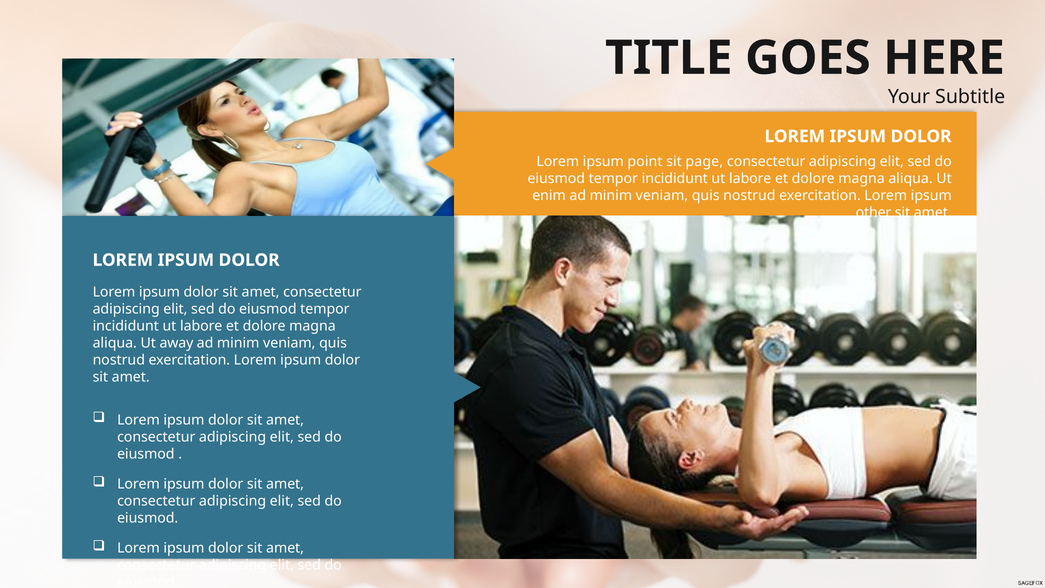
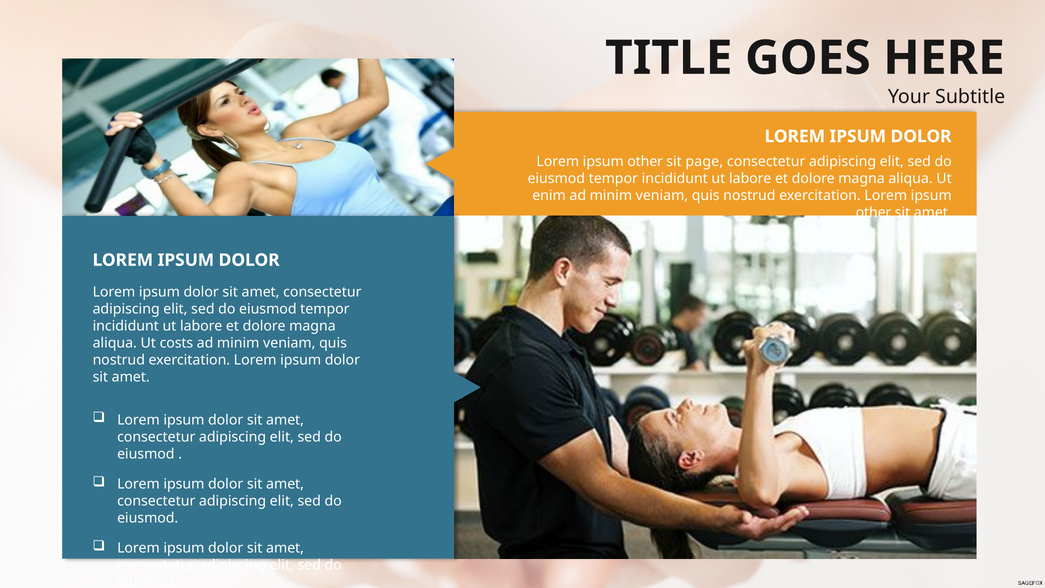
point: point -> other (645, 162)
away: away -> costs (176, 343)
